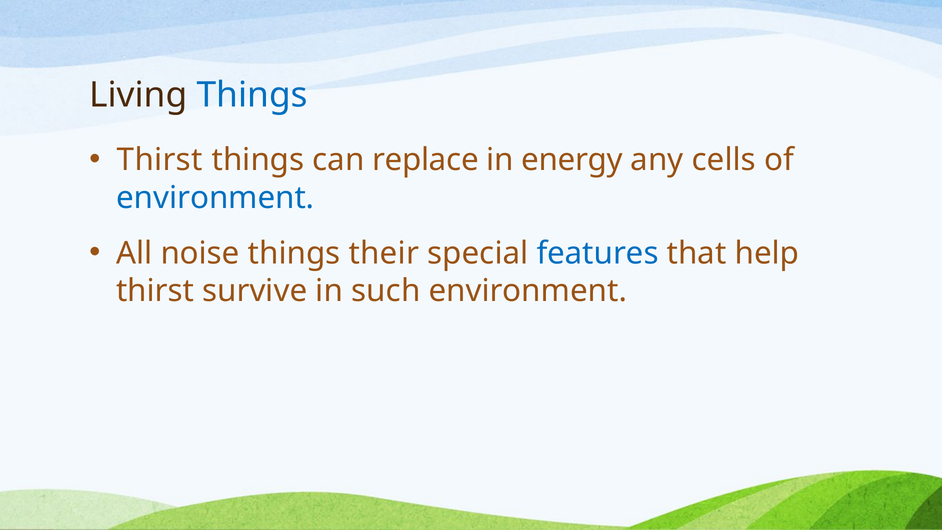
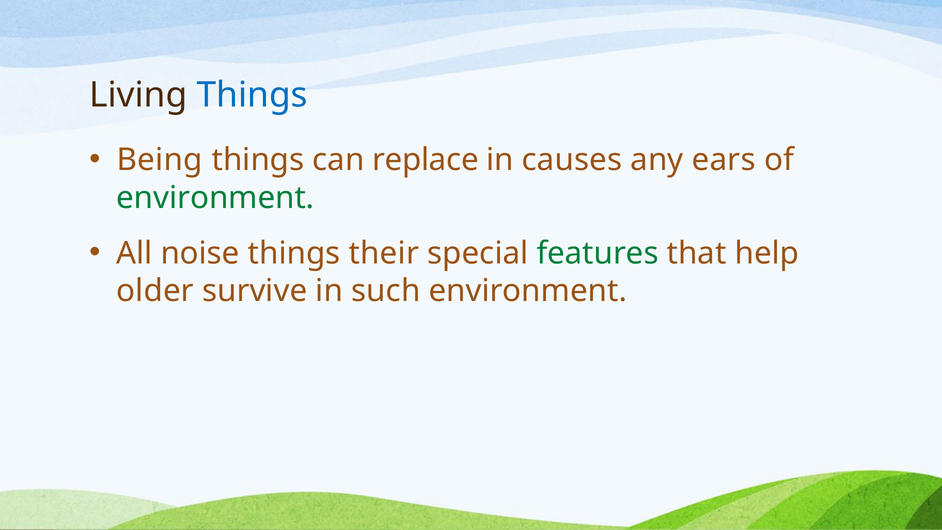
Thirst: Thirst -> Being (160, 160)
energy: energy -> causes (572, 160)
cells: cells -> ears (724, 160)
environment colour: blue -> green (215, 198)
features colour: blue -> green (598, 253)
thirst: thirst -> older (155, 291)
